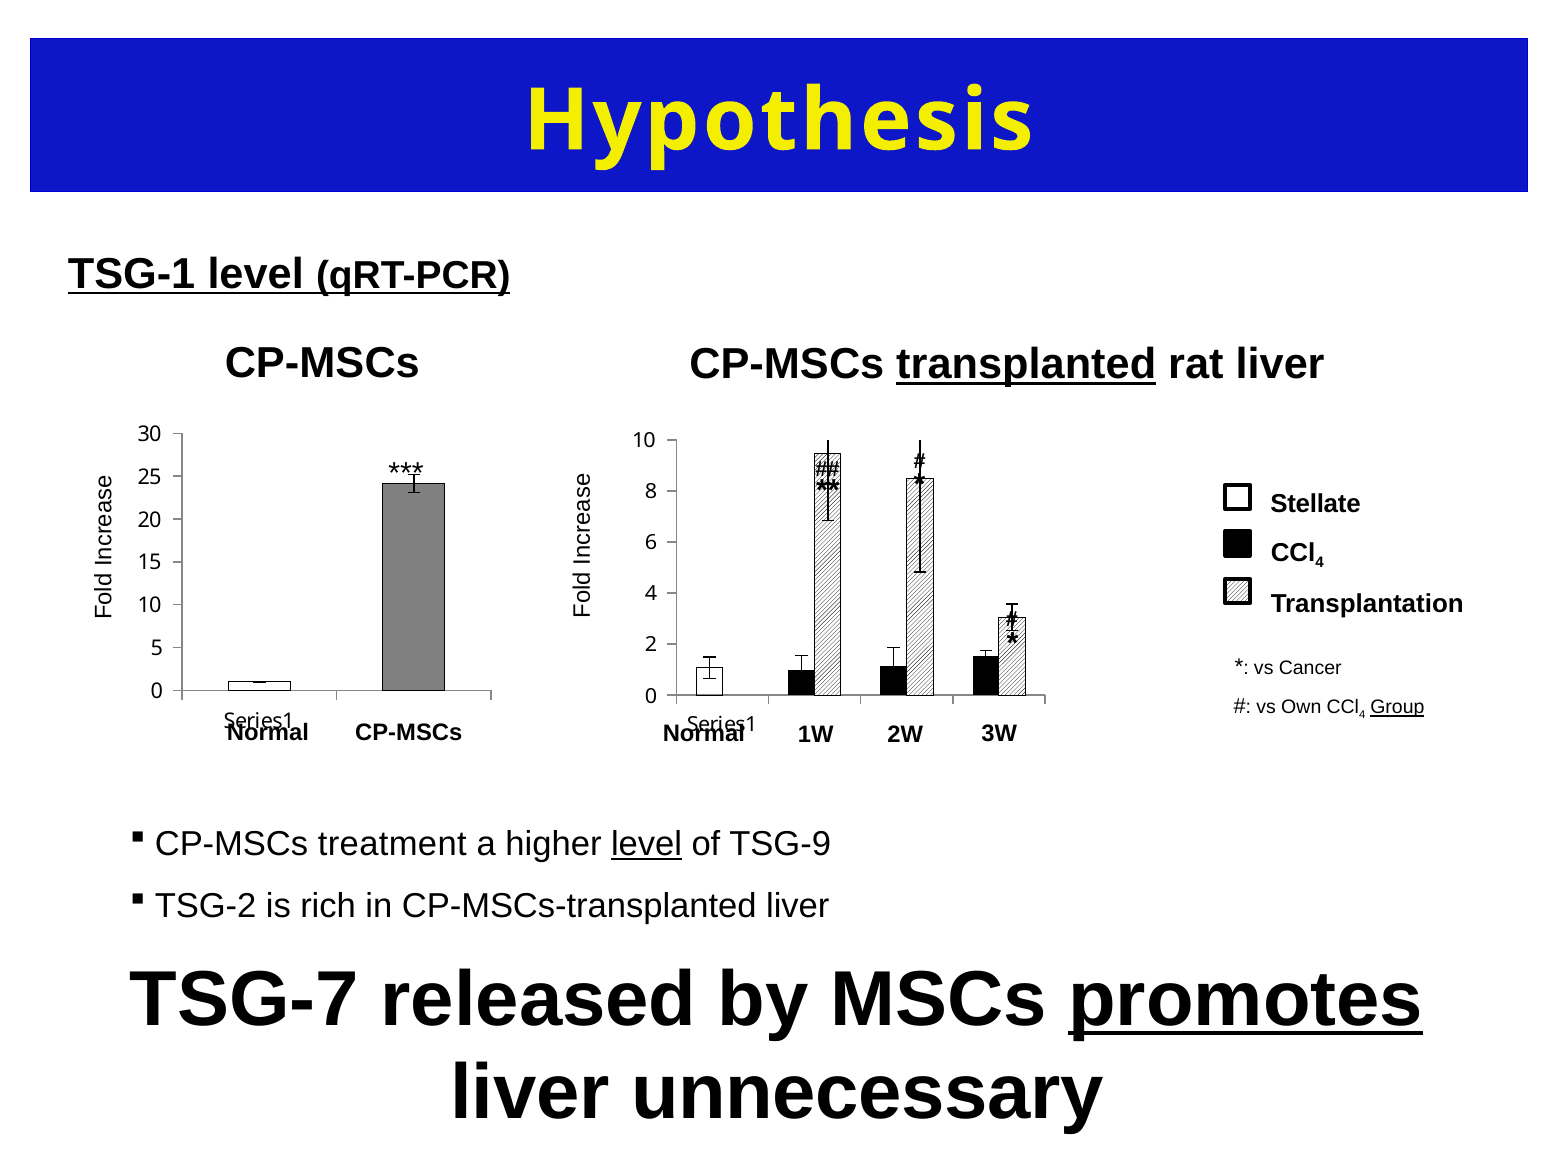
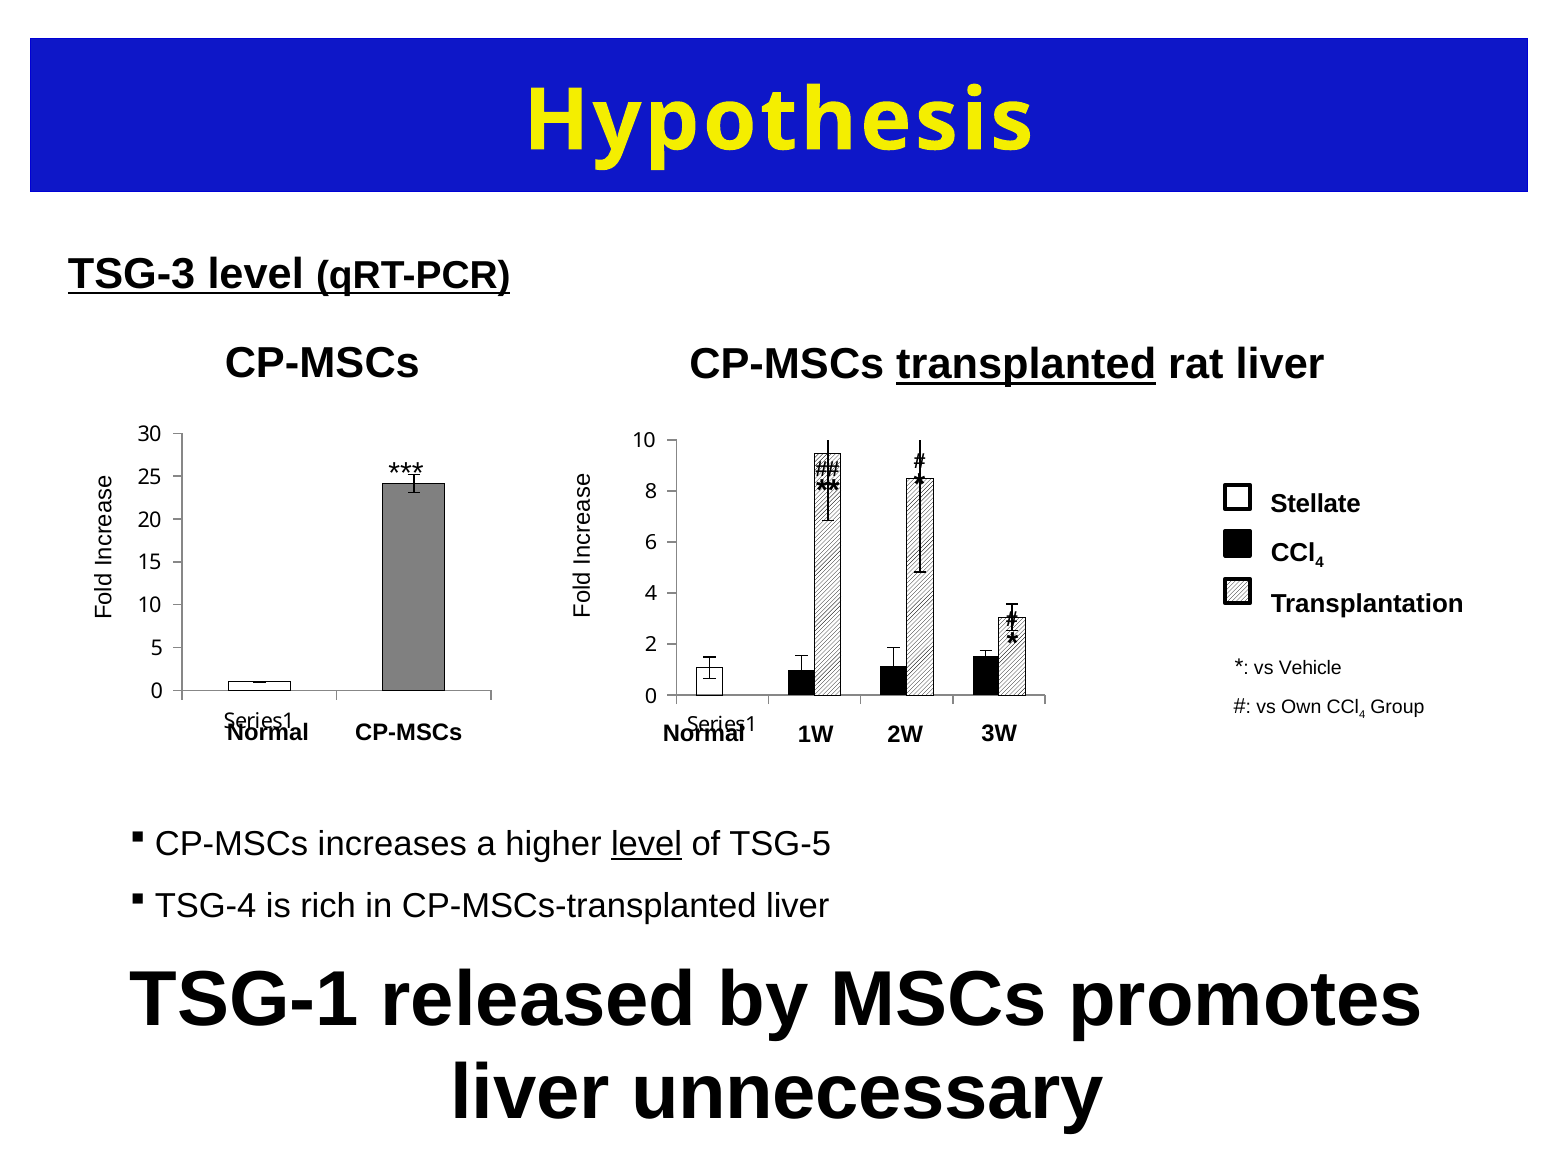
TSG-1: TSG-1 -> TSG-3 (132, 274)
Cancer: Cancer -> Vehicle (1310, 669)
Group underline: present -> none (1397, 708)
treatment: treatment -> increases (392, 844)
TSG-9: TSG-9 -> TSG-5 (780, 844)
TSG-2: TSG-2 -> TSG-4 (206, 907)
TSG-7: TSG-7 -> TSG-1 (244, 1000)
promotes underline: present -> none (1246, 1000)
